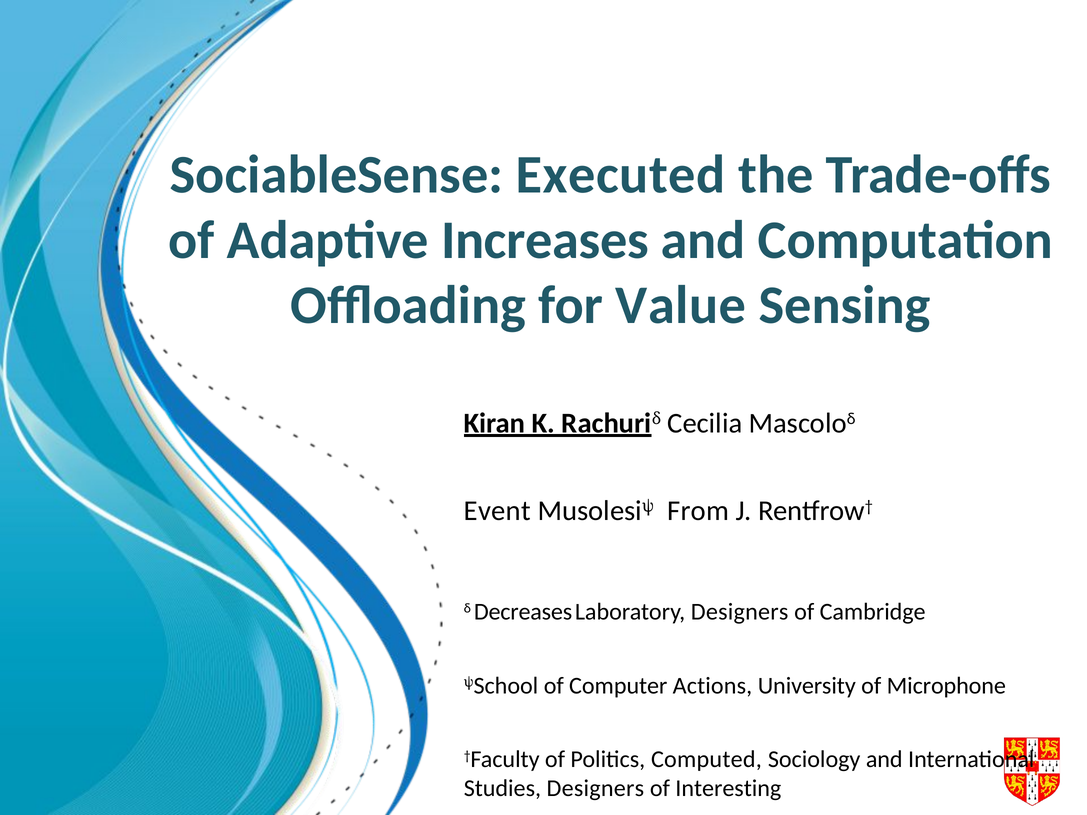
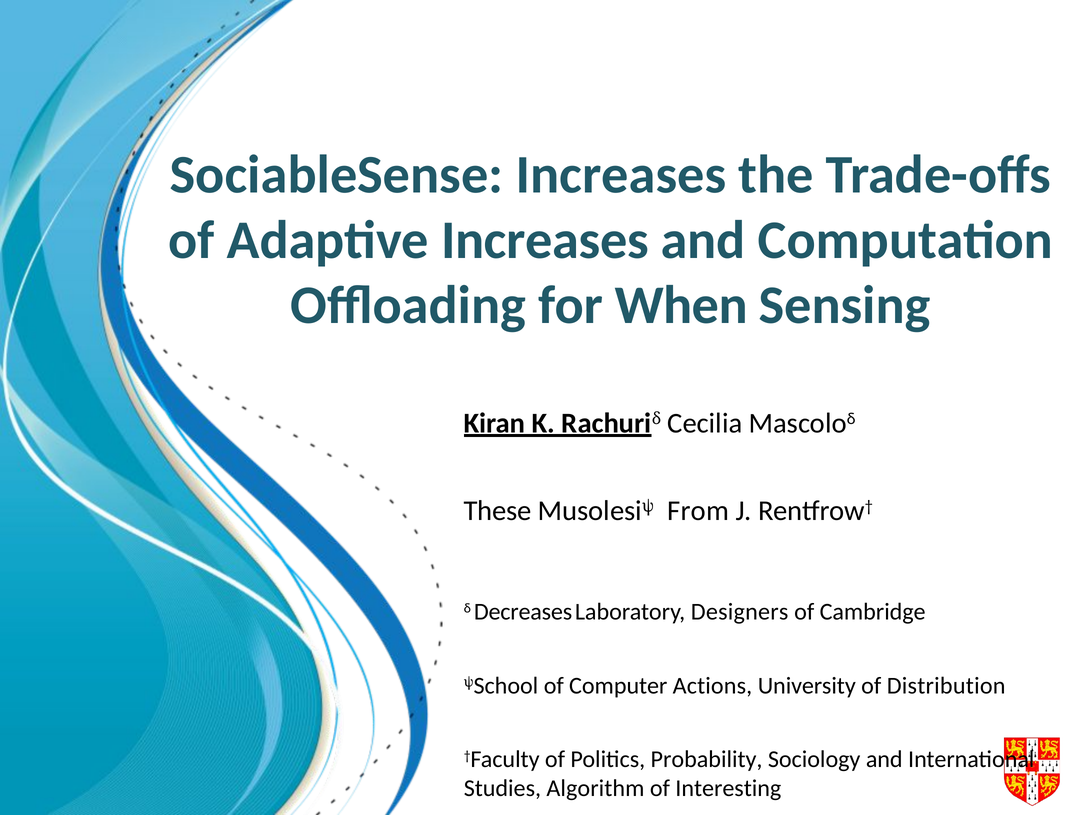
SociableSense Executed: Executed -> Increases (621, 175)
Value: Value -> When (681, 306)
Event: Event -> These (498, 511)
Microphone: Microphone -> Distribution (946, 686)
Computed: Computed -> Probability (707, 759)
Studies Designers: Designers -> Algorithm (595, 788)
